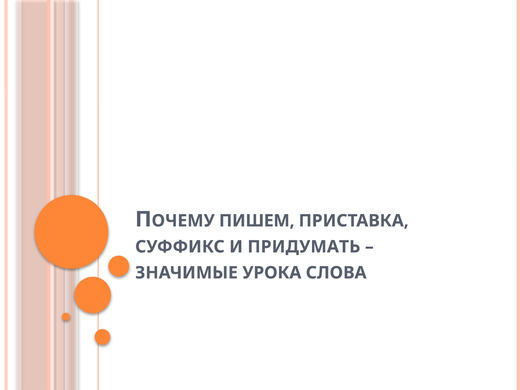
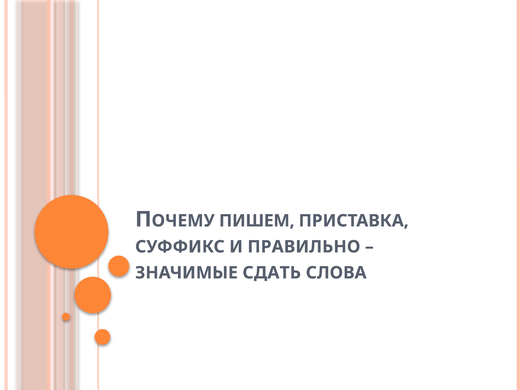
ПРИДУМАТЬ: ПРИДУМАТЬ -> ПРАВИЛЬНО (304, 247)
УРОКА: УРОКА -> СДАТЬ (272, 273)
